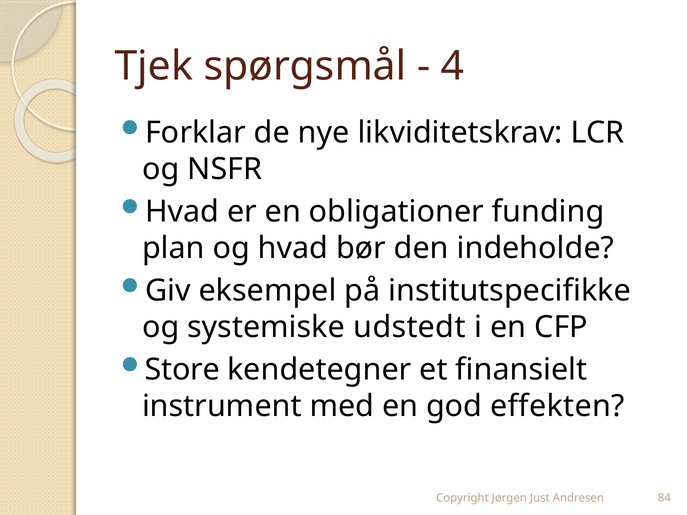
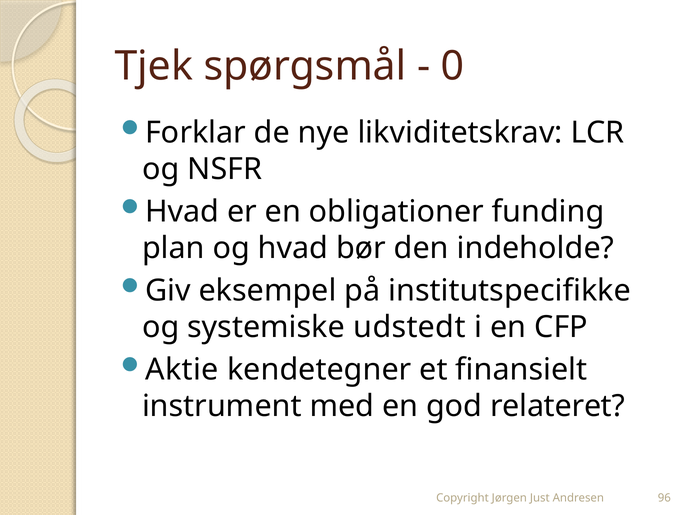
4: 4 -> 0 (453, 66)
Store: Store -> Aktie (182, 370)
effekten: effekten -> relateret (558, 407)
84: 84 -> 96 (664, 498)
